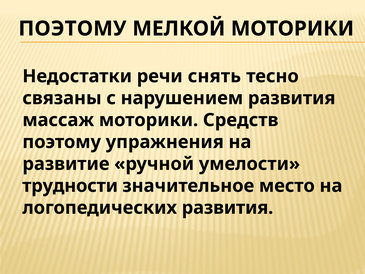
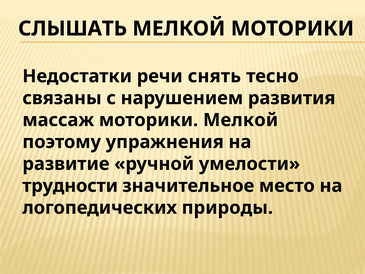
ПОЭТОМУ: ПОЭТОМУ -> СЛЫШАТЬ (73, 29)
моторики Средств: Средств -> Мелкой (241, 120)
логопедических развития: развития -> природы (227, 208)
